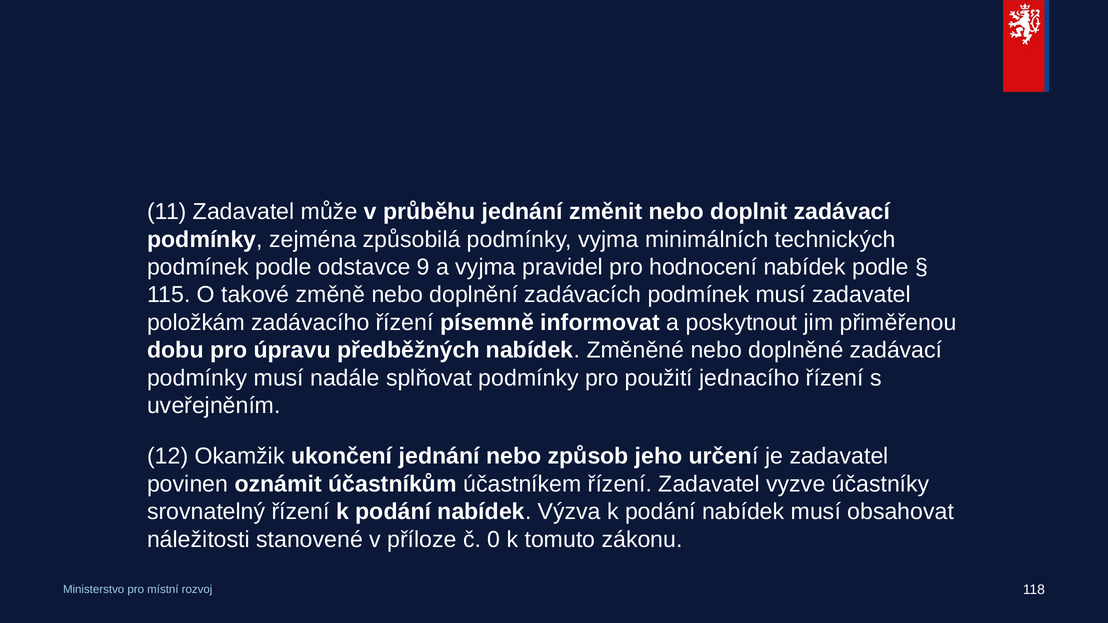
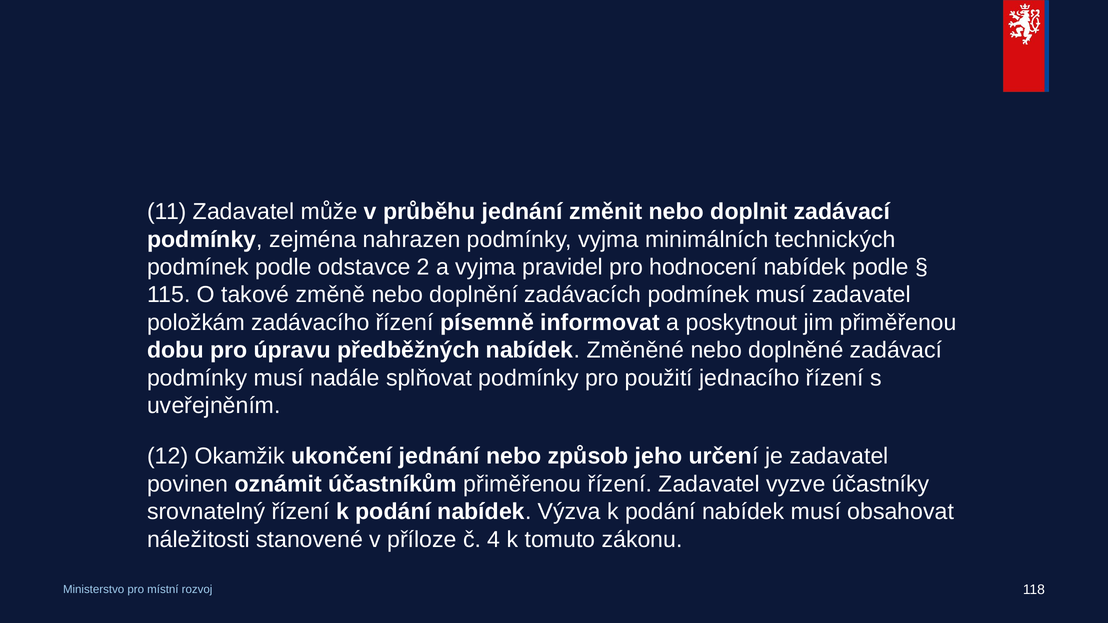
způsobilá: způsobilá -> nahrazen (412, 239)
9: 9 -> 2 (423, 267)
účastníkům účastníkem: účastníkem -> přiměřenou (522, 484)
0: 0 -> 4 (494, 540)
